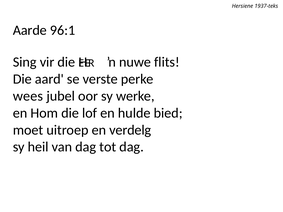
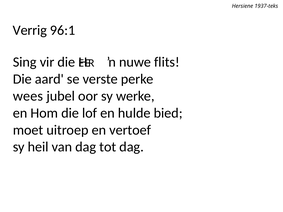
Aarde: Aarde -> Verrig (30, 30)
verdelg: verdelg -> vertoef (130, 130)
